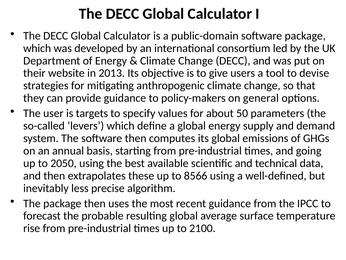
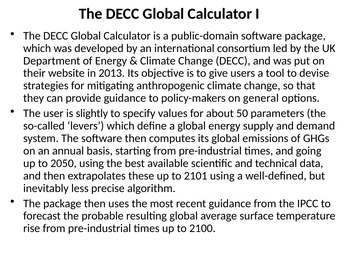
targets: targets -> slightly (92, 113)
8566: 8566 -> 2101 (196, 175)
